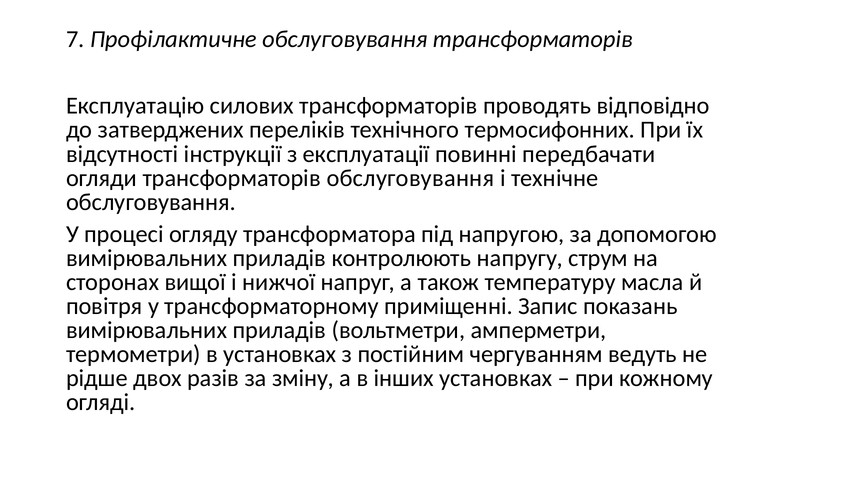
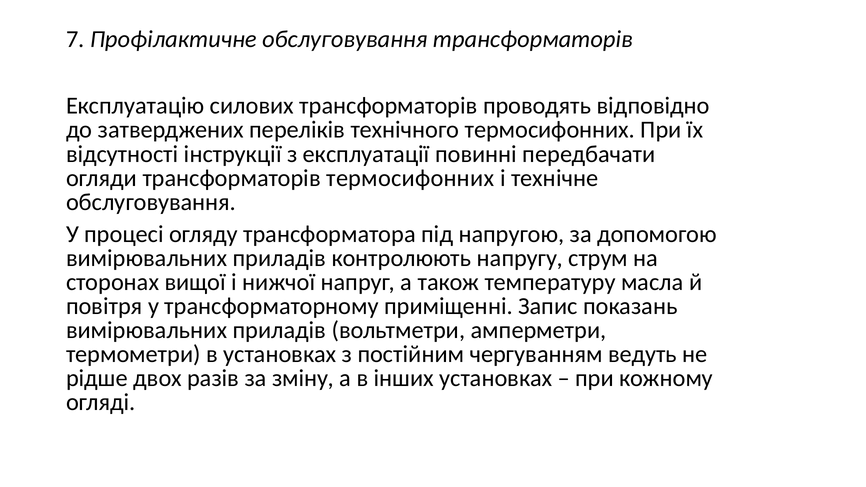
трансформаторів обслуговування: обслуговування -> термосифонних (410, 178)
